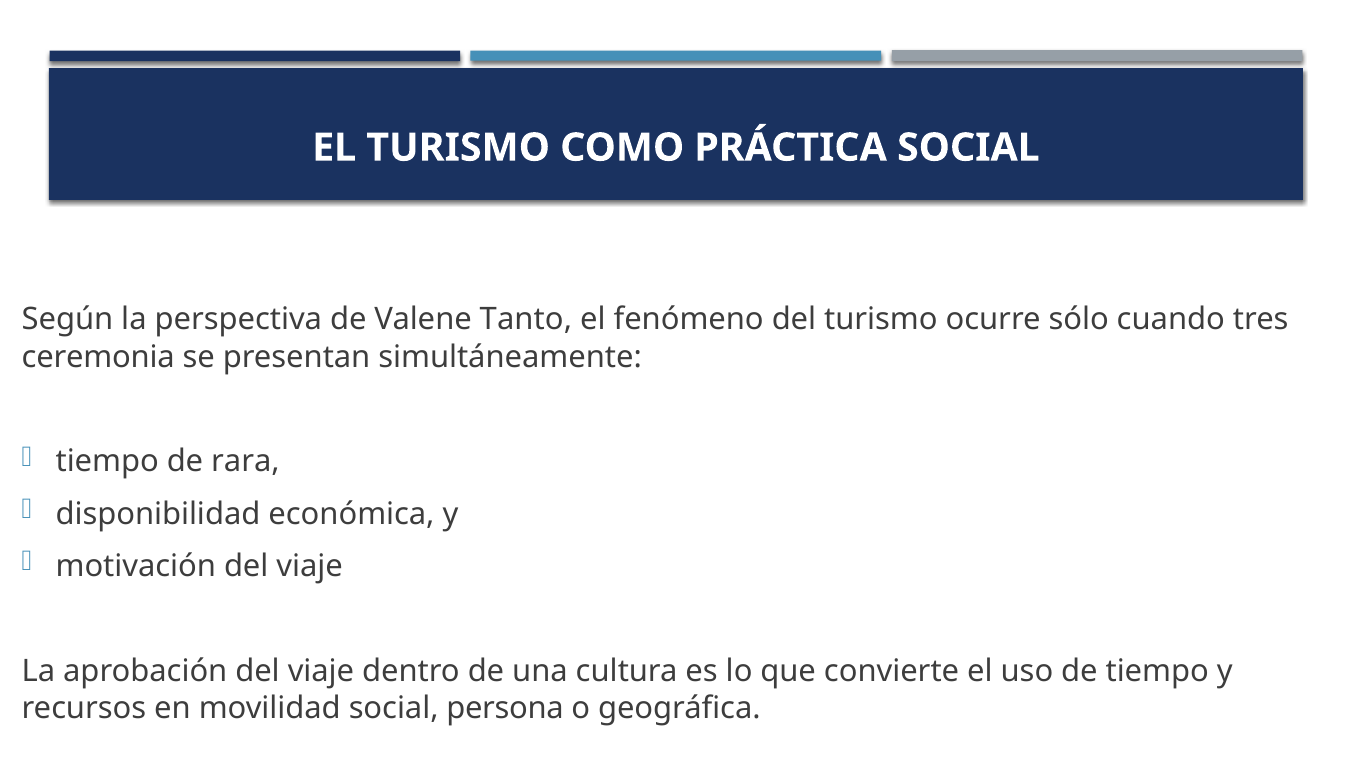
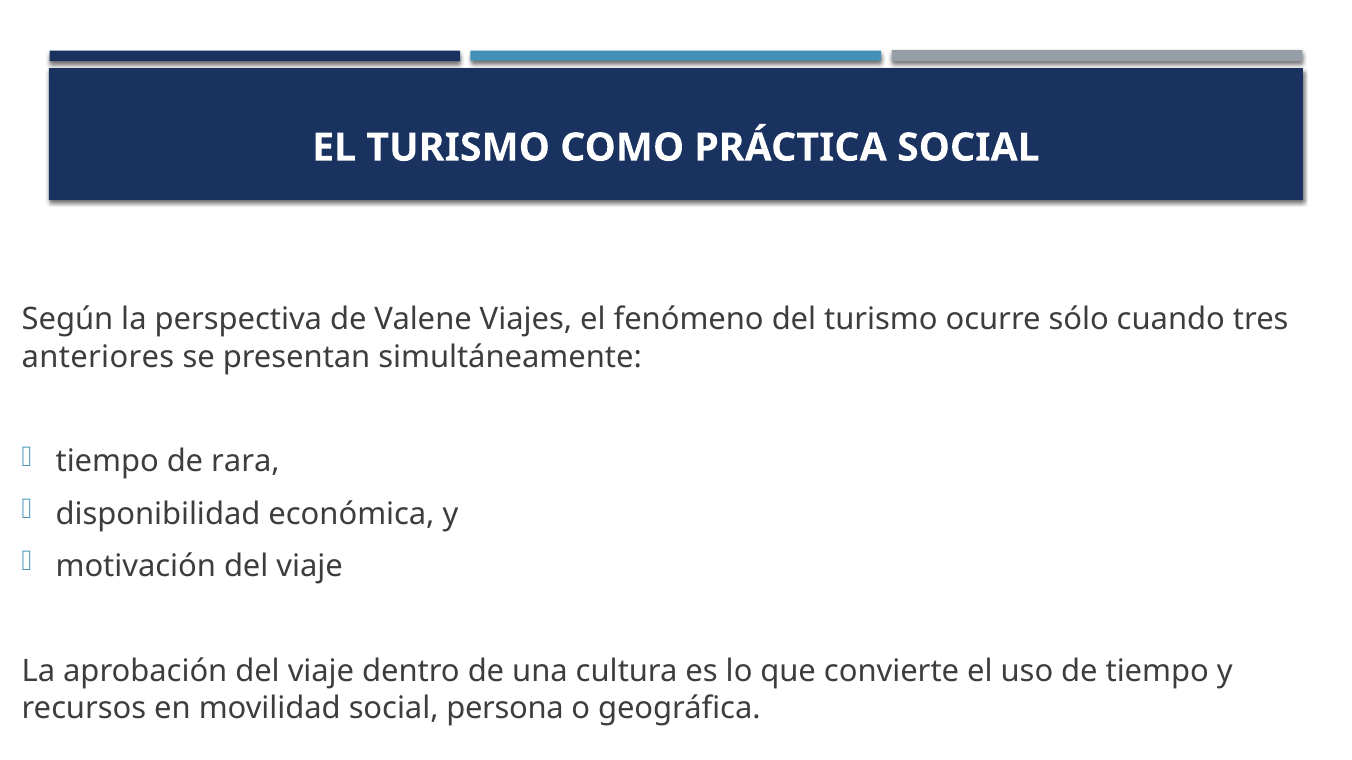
Tanto: Tanto -> Viajes (526, 320)
ceremonia: ceremonia -> anteriores (98, 357)
